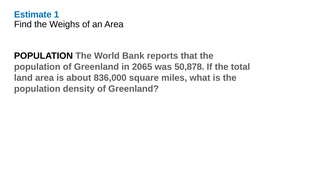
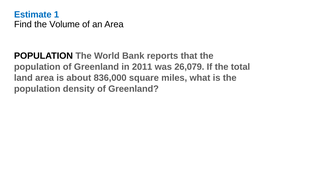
Weighs: Weighs -> Volume (65, 24)
2065: 2065 -> 2011 (142, 67)
50,878: 50,878 -> 26,079 (189, 67)
